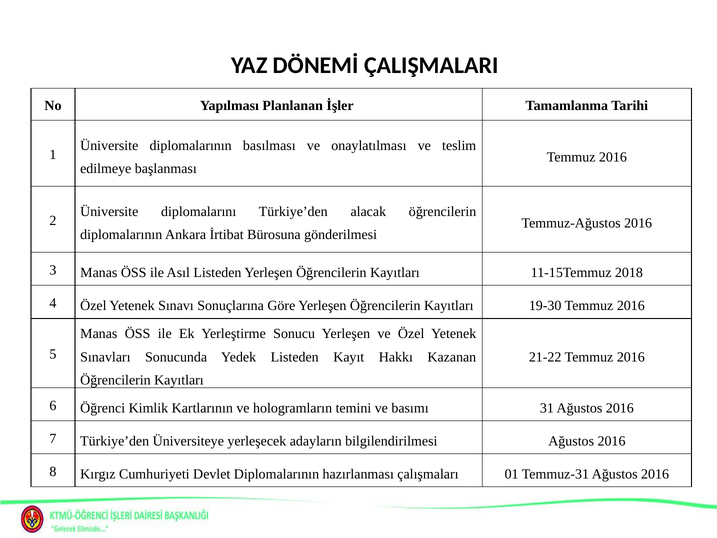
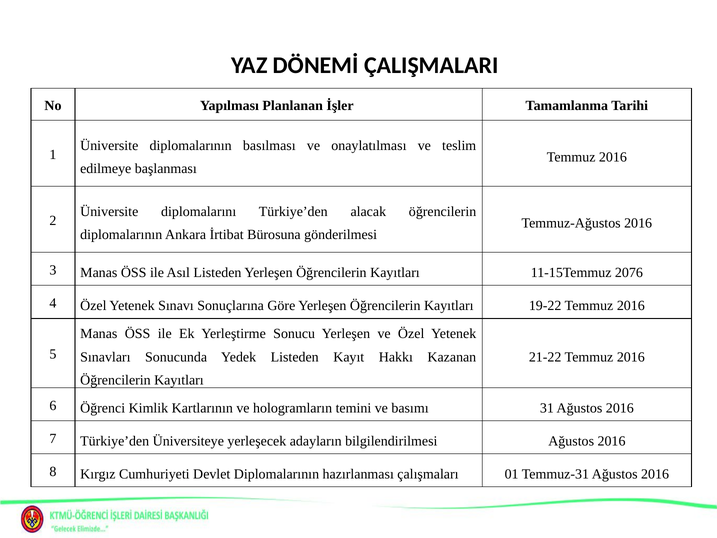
2018: 2018 -> 2076 (629, 273)
19-30: 19-30 -> 19-22 (545, 306)
